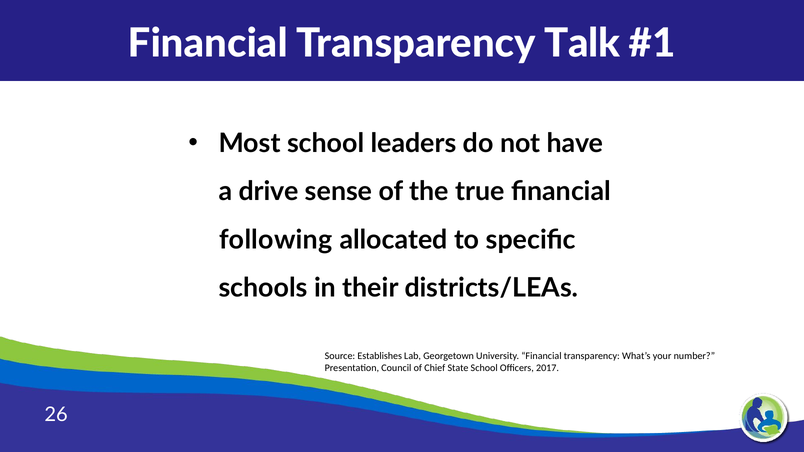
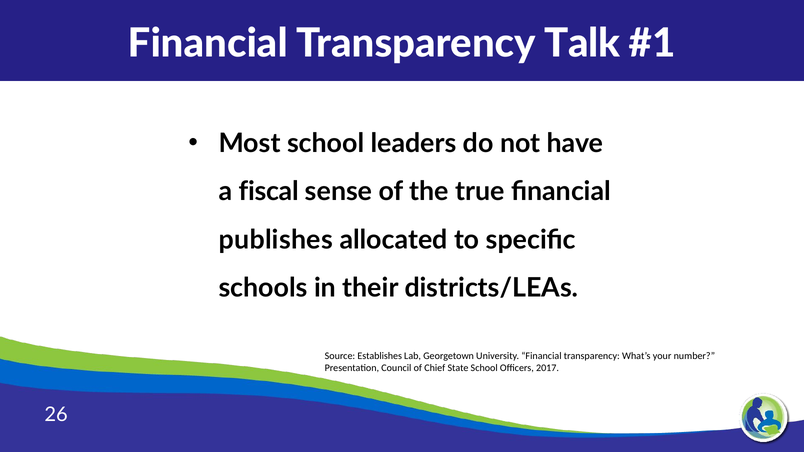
drive: drive -> fiscal (269, 192)
following: following -> publishes (276, 240)
